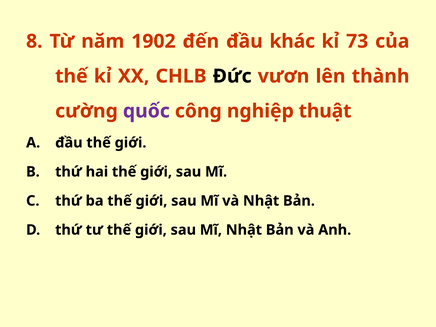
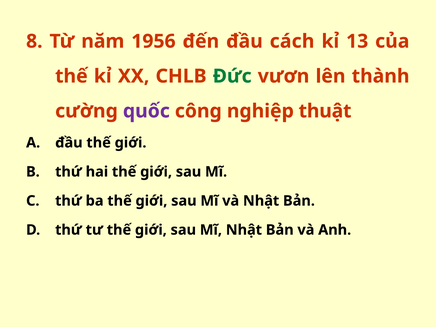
1902: 1902 -> 1956 (153, 41)
khác: khác -> cách (292, 41)
73: 73 -> 13 (357, 41)
Đức colour: black -> green (232, 76)
